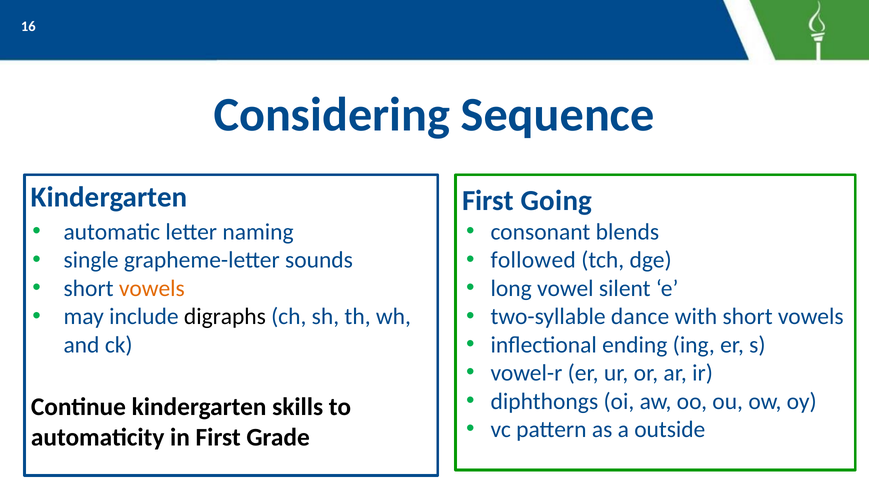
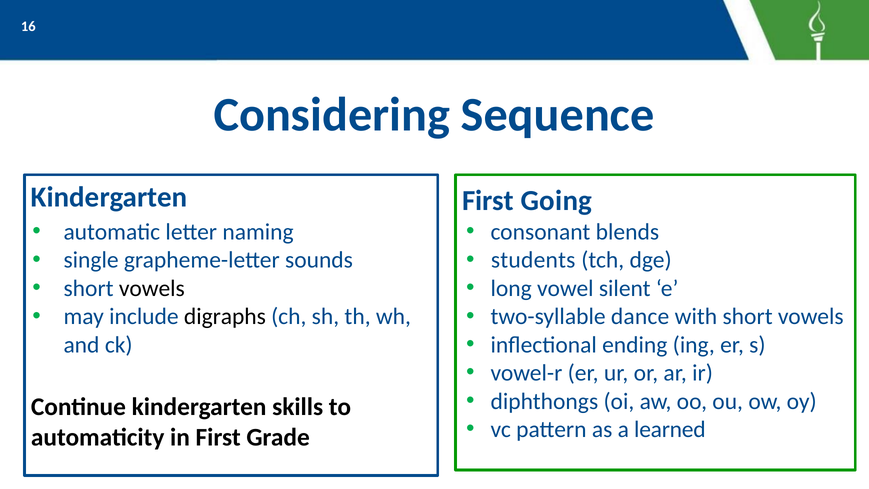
followed: followed -> students (533, 260)
vowels colour: orange -> black (152, 288)
outside: outside -> learned (670, 429)
